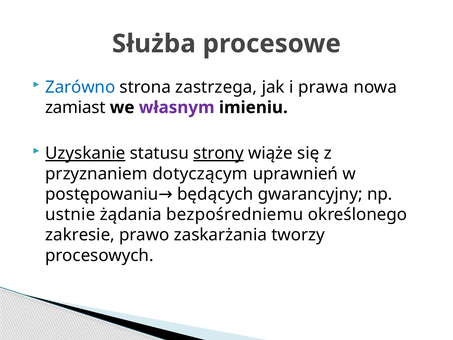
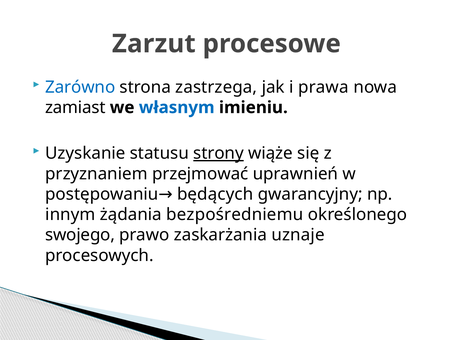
Służba: Służba -> Zarzut (154, 44)
własnym colour: purple -> blue (177, 107)
Uzyskanie underline: present -> none (85, 153)
dotyczącym: dotyczącym -> przejmować (200, 174)
ustnie: ustnie -> innym (70, 214)
zakresie: zakresie -> swojego (80, 235)
tworzy: tworzy -> uznaje (298, 235)
